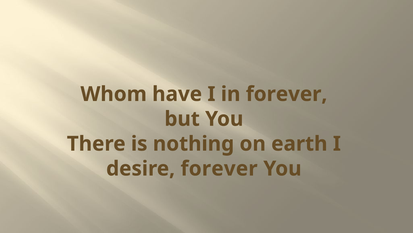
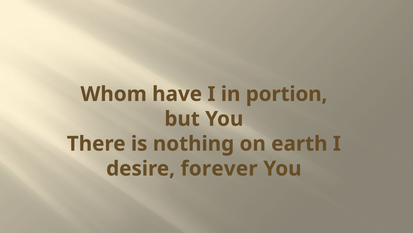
in forever: forever -> portion (287, 94)
